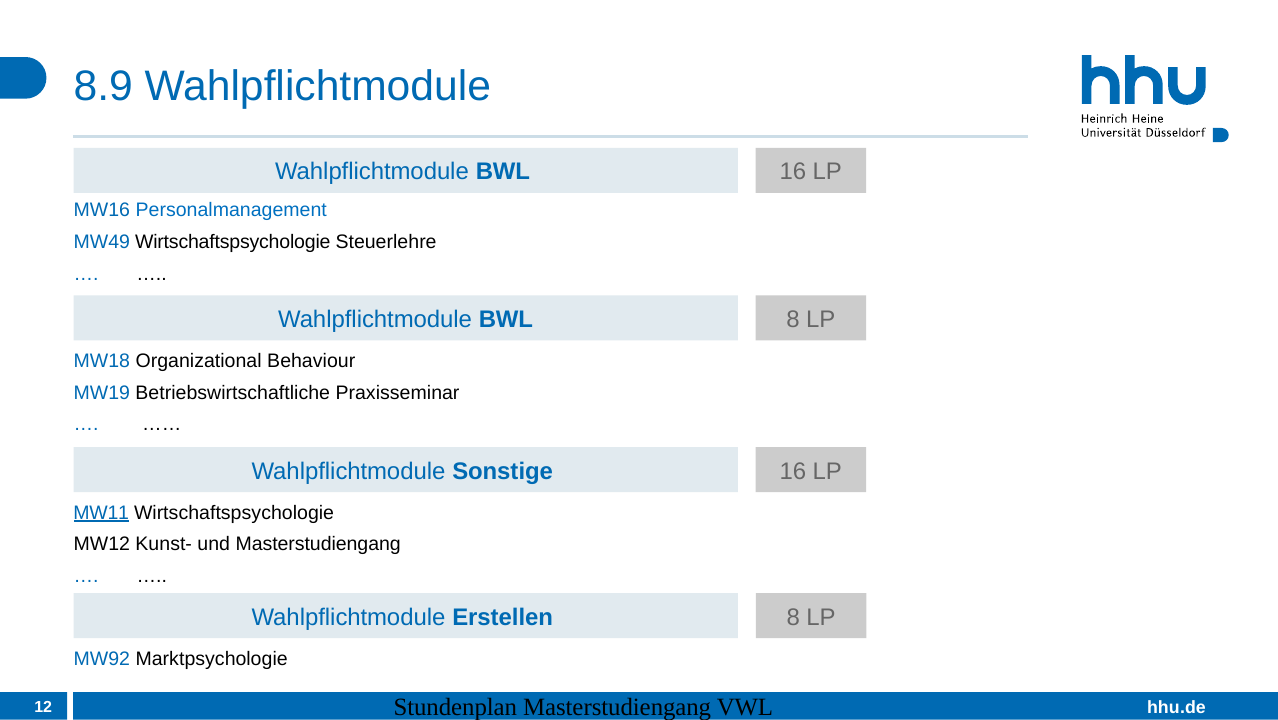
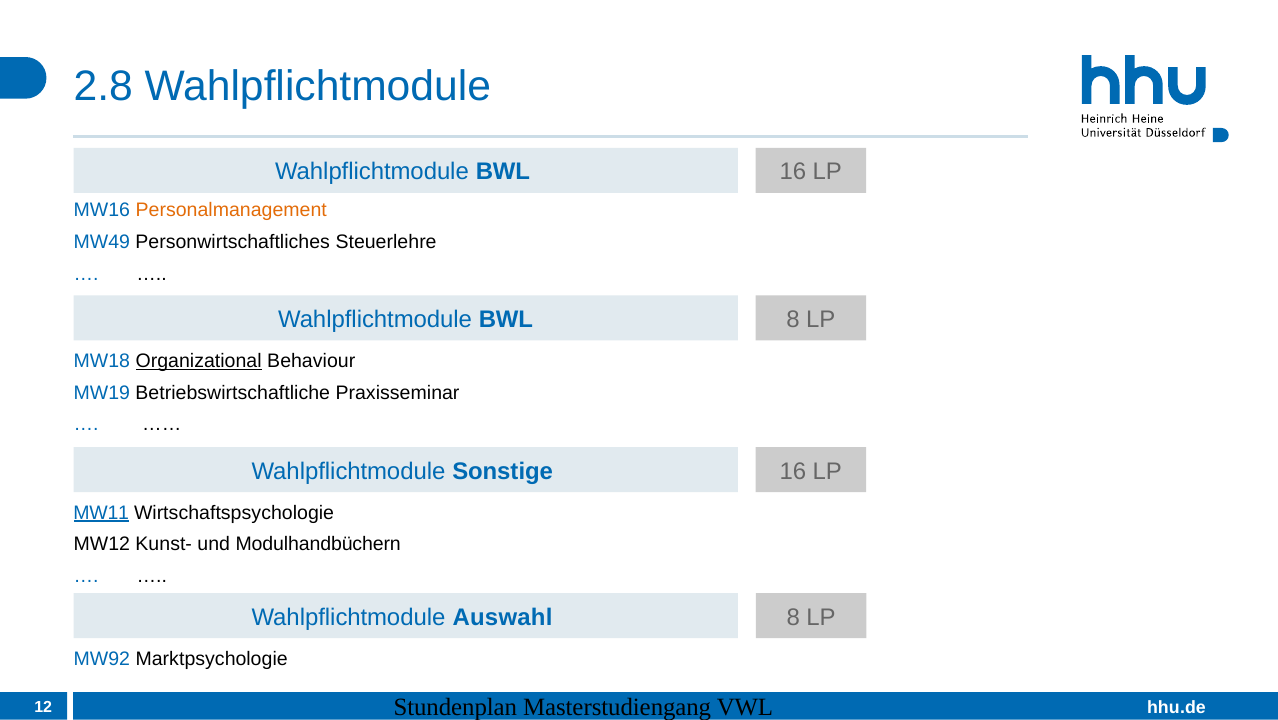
8.9: 8.9 -> 2.8 (103, 86)
Personalmanagement colour: blue -> orange (231, 210)
MW49 Wirtschaftspsychologie: Wirtschaftspsychologie -> Personwirtschaftliches (233, 242)
Organizational underline: none -> present (199, 361)
und Masterstudiengang: Masterstudiengang -> Modulhandbüchern (318, 544)
Erstellen: Erstellen -> Auswahl (502, 617)
